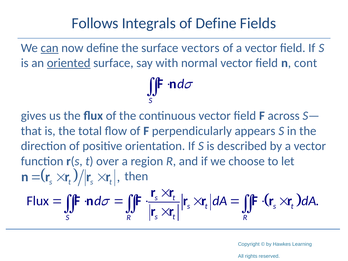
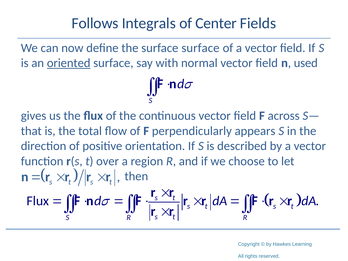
of Define: Define -> Center (216, 23)
can underline: present -> none (50, 48)
surface vectors: vectors -> surface (200, 48)
cont: cont -> used (306, 63)
